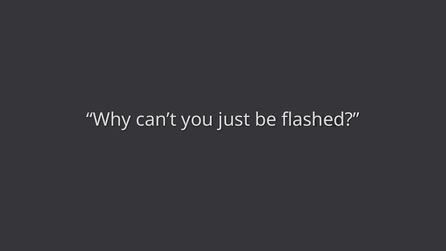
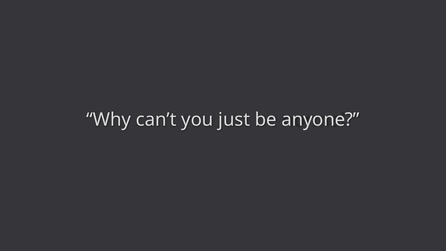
flashed: flashed -> anyone (321, 120)
